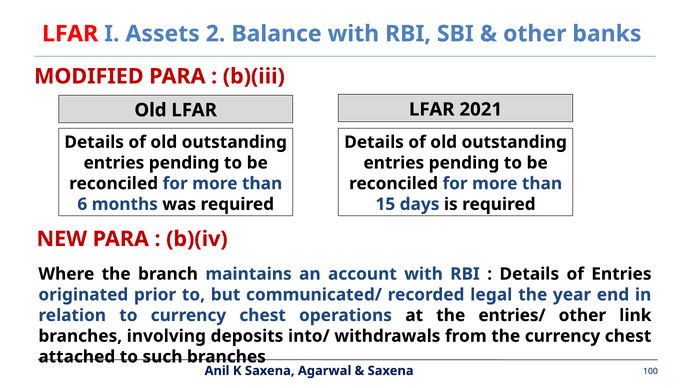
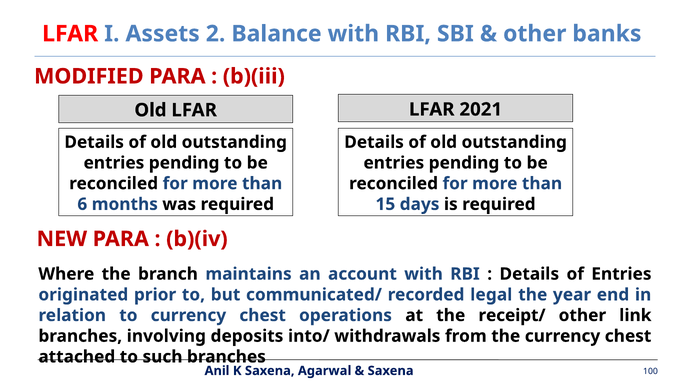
entries/: entries/ -> receipt/ (512, 315)
